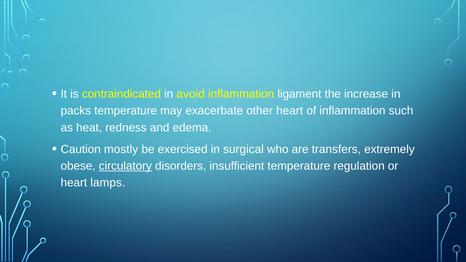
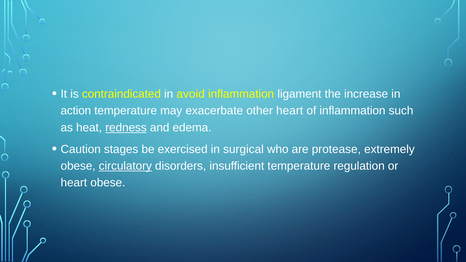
packs: packs -> action (76, 111)
redness underline: none -> present (126, 128)
mostly: mostly -> stages (121, 149)
transfers: transfers -> protease (336, 149)
heart lamps: lamps -> obese (108, 183)
